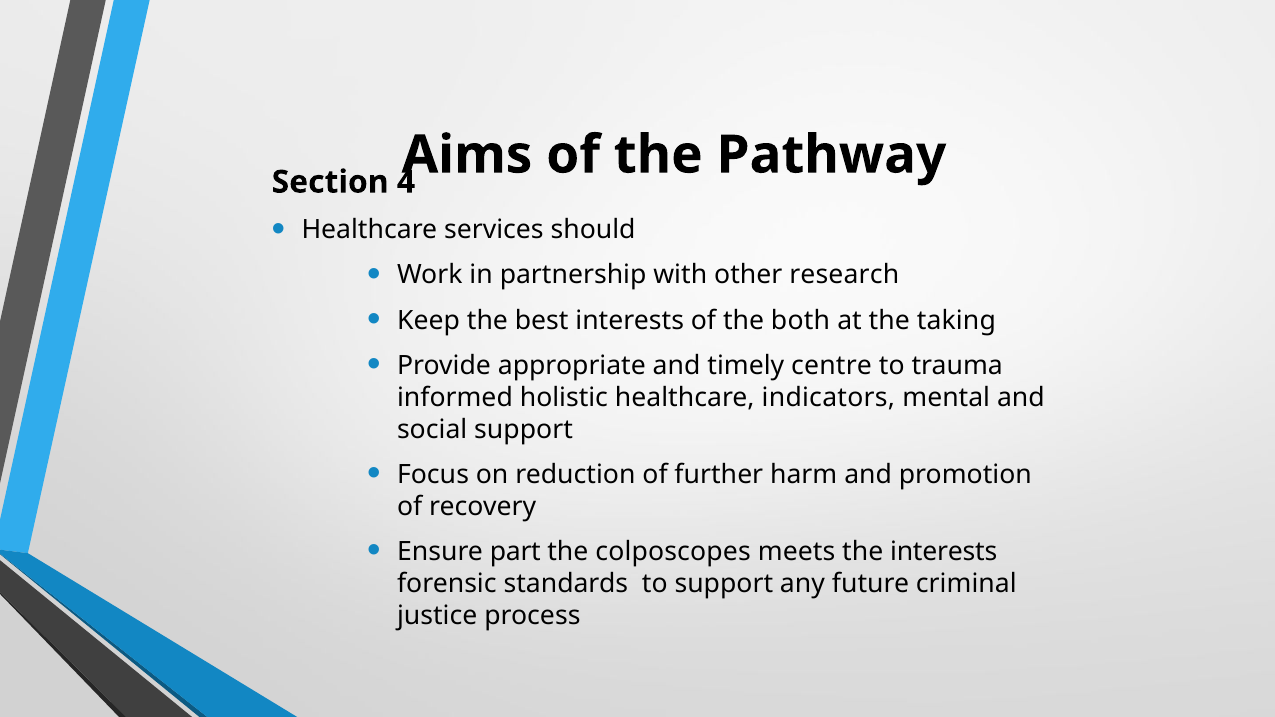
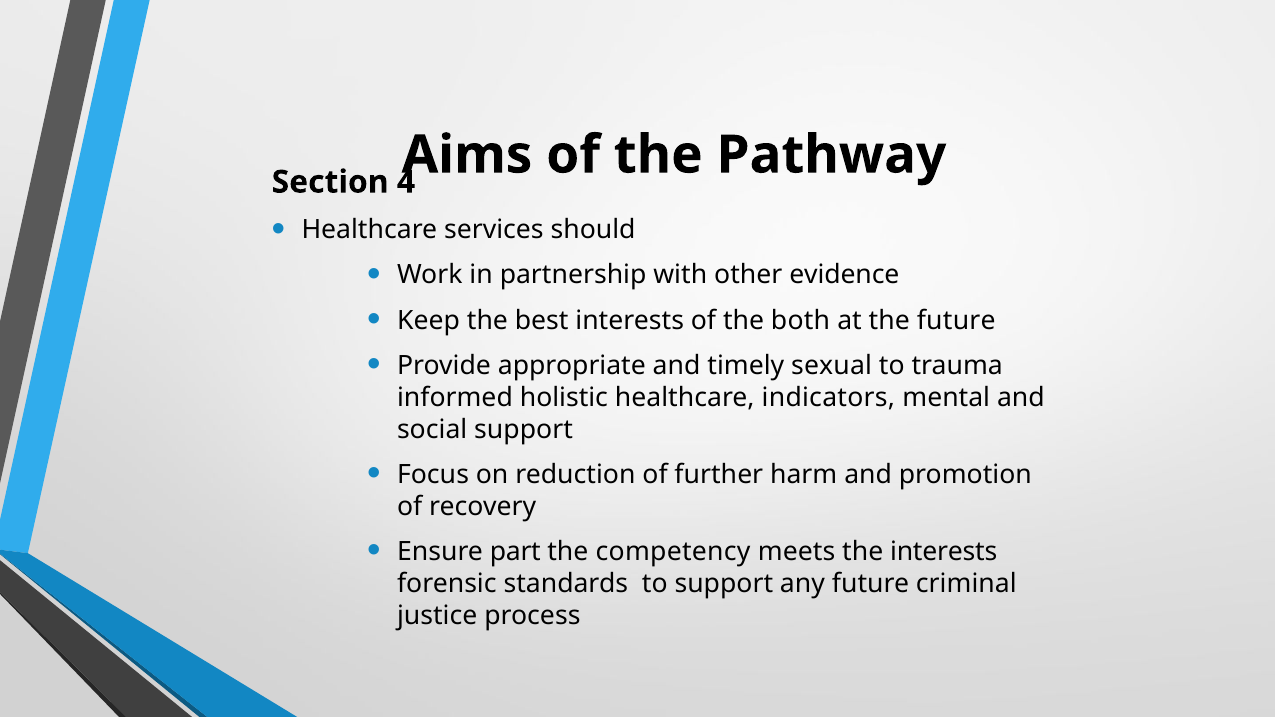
research: research -> evidence (844, 275)
the taking: taking -> future (956, 320)
centre: centre -> sexual (832, 366)
colposcopes: colposcopes -> competency (673, 552)
